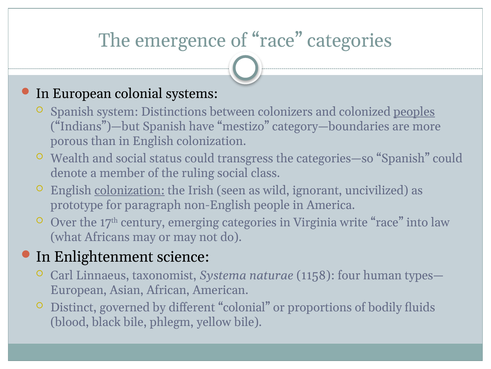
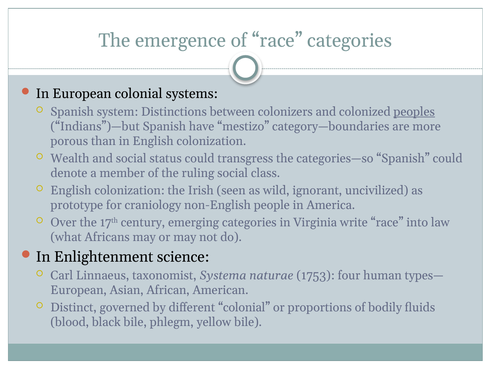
colonization underline: present -> none (130, 190)
paragraph: paragraph -> craniology (153, 205)
1158: 1158 -> 1753 (316, 275)
